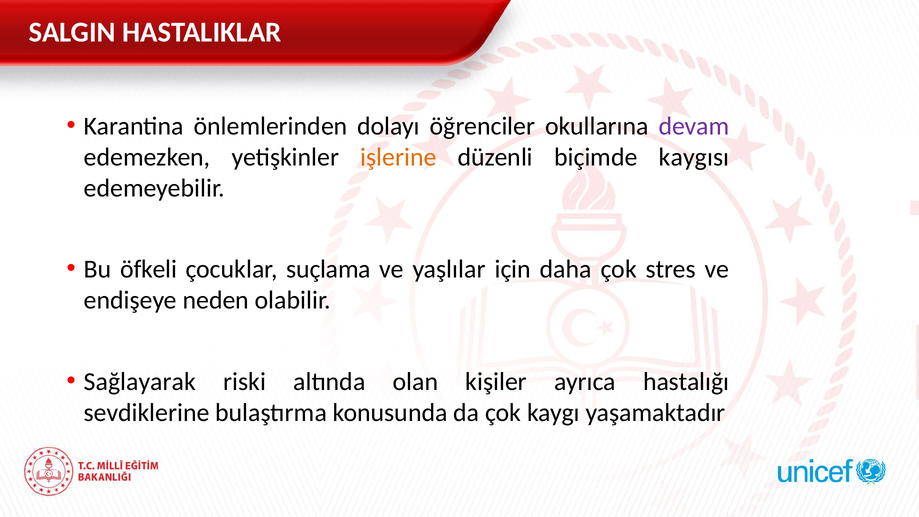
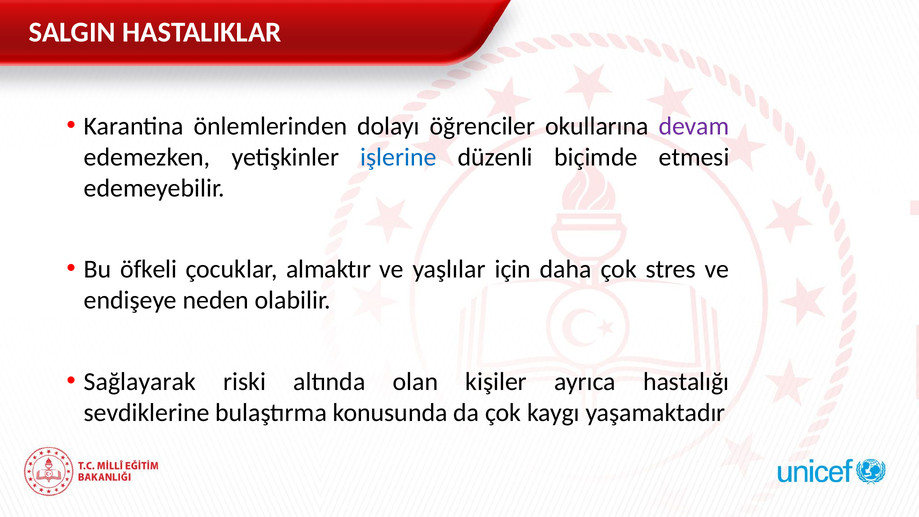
işlerine colour: orange -> blue (399, 157)
kaygısı: kaygısı -> etmesi (694, 157)
suçlama: suçlama -> almaktır (329, 269)
